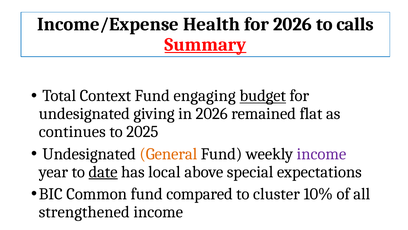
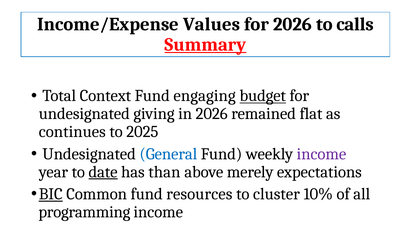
Health: Health -> Values (212, 24)
General colour: orange -> blue (168, 154)
local: local -> than (164, 171)
special: special -> merely (250, 171)
BIC underline: none -> present (51, 194)
compared: compared -> resources (199, 194)
strengthened: strengthened -> programming (84, 212)
